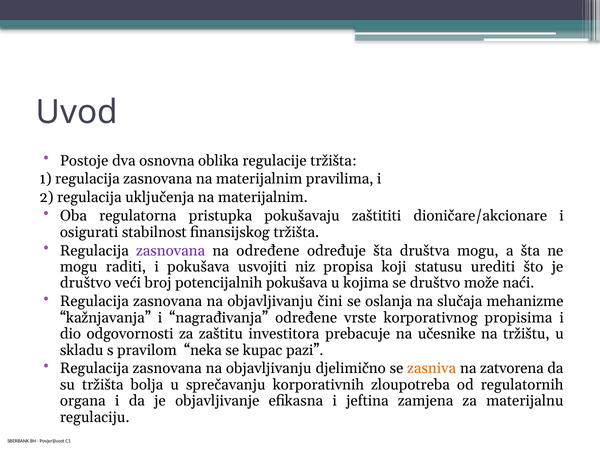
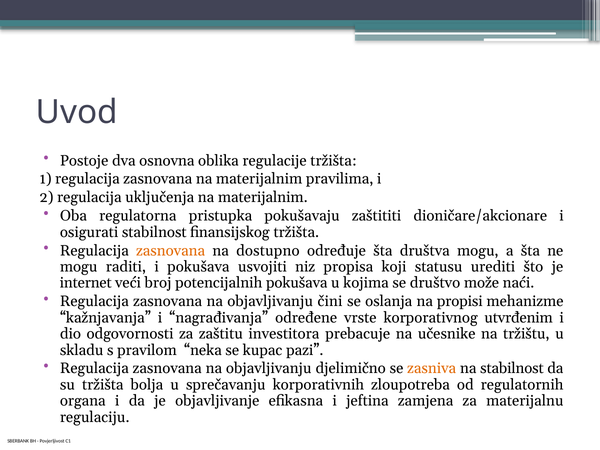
zasnovana colour: purple -> orange (171, 251)
na određene: određene -> dostupno (268, 251)
društvo: društvo -> internet (86, 283)
slučaja: slučaja -> propisi (460, 301)
propisima: propisima -> utvrđenim (519, 318)
na zatvorena: zatvorena -> stabilnost (512, 369)
